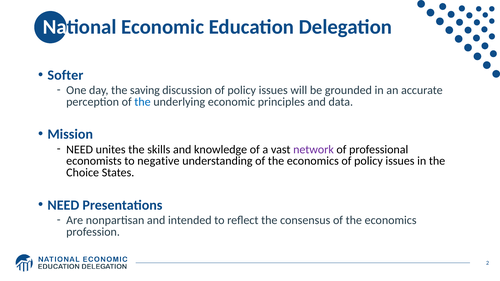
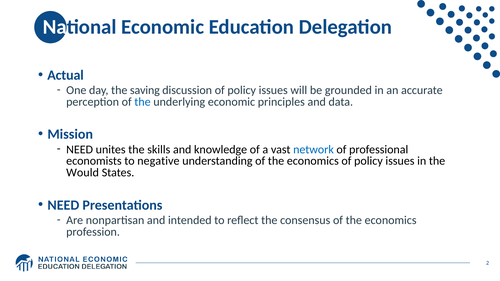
Softer: Softer -> Actual (66, 75)
network colour: purple -> blue (313, 150)
Choice: Choice -> Would (83, 173)
